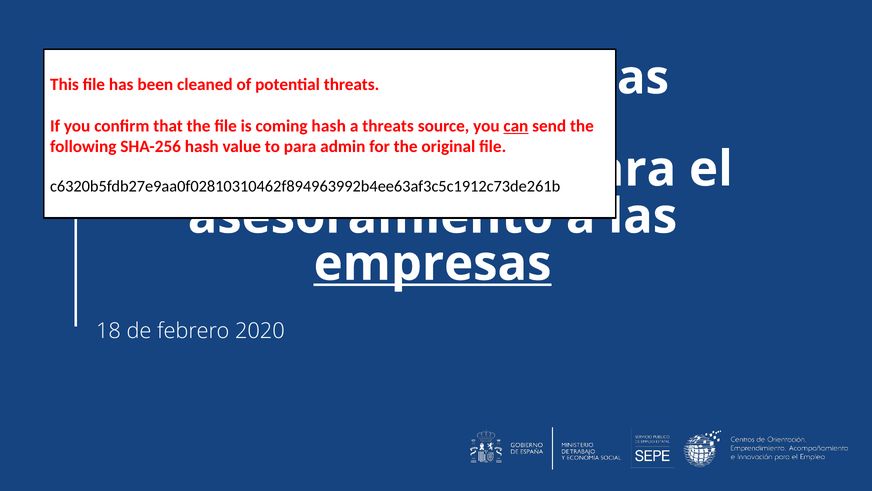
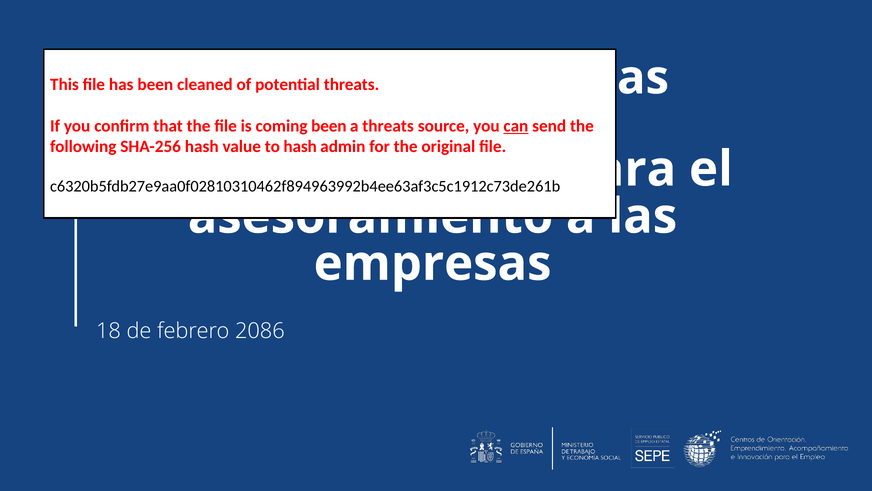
coming hash: hash -> been (329, 126)
para: para -> hash (300, 147)
empresas underline: present -> none (433, 263)
2020: 2020 -> 2086 (260, 331)
